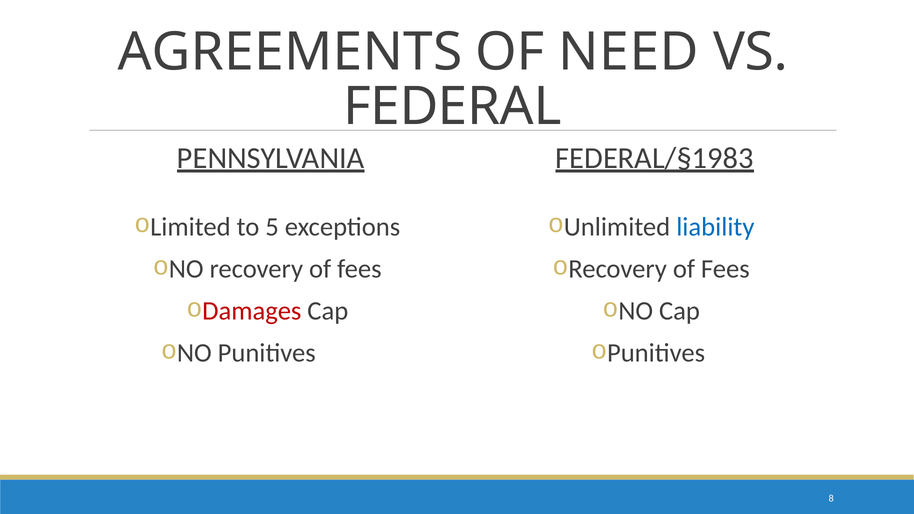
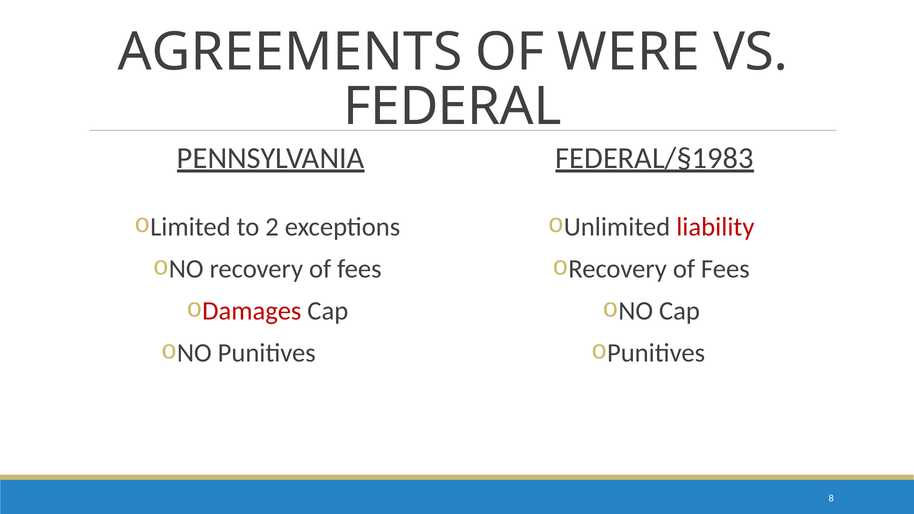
NEED: NEED -> WERE (629, 52)
5: 5 -> 2 (272, 227)
liability colour: blue -> red (715, 227)
